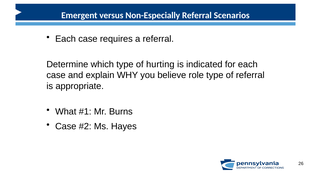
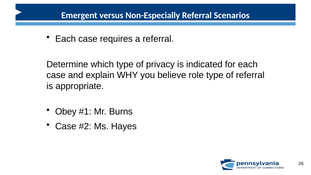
hurting: hurting -> privacy (160, 64)
What: What -> Obey (66, 112)
